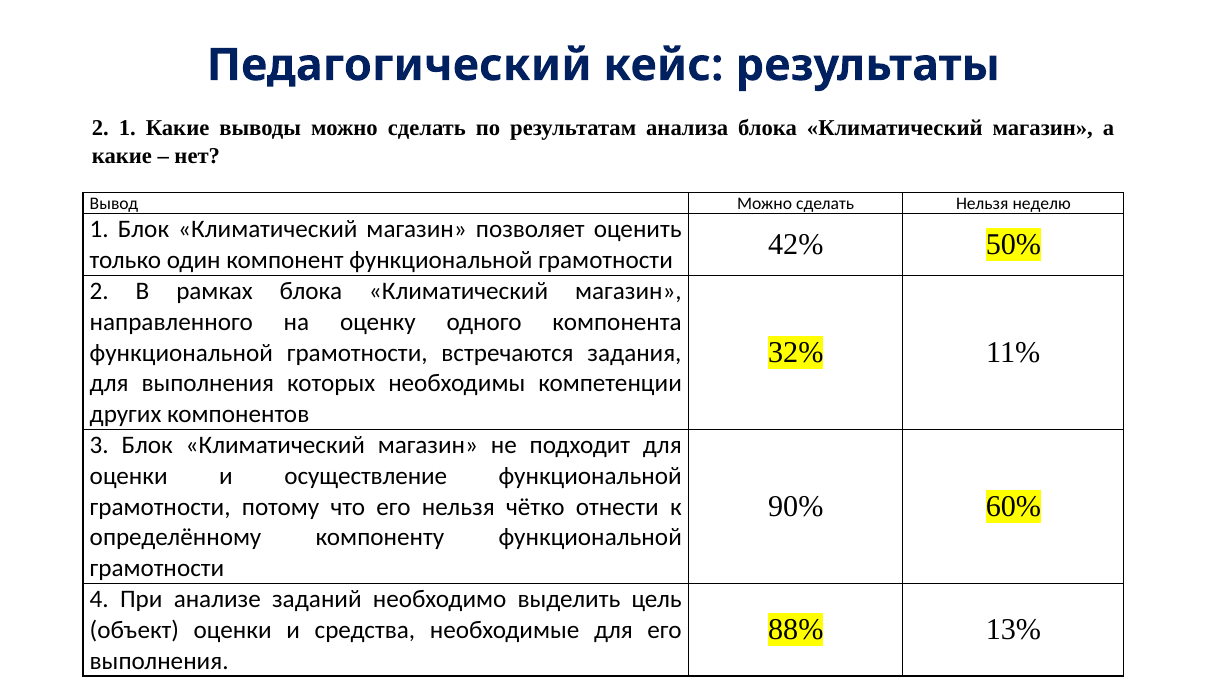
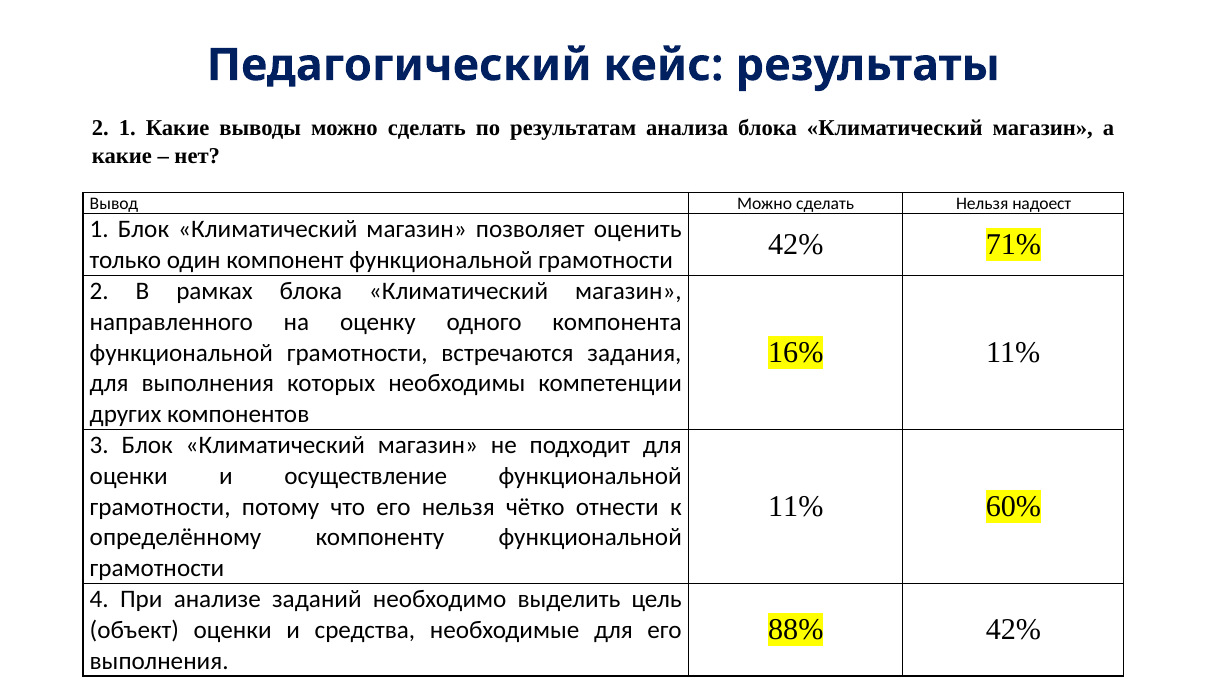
неделю: неделю -> надоест (1042, 203)
50%: 50% -> 71% (1013, 245)
32%: 32% -> 16% (796, 353)
90%: 90% -> 11% (796, 507)
88% 13%: 13% -> 42% (1013, 630)
